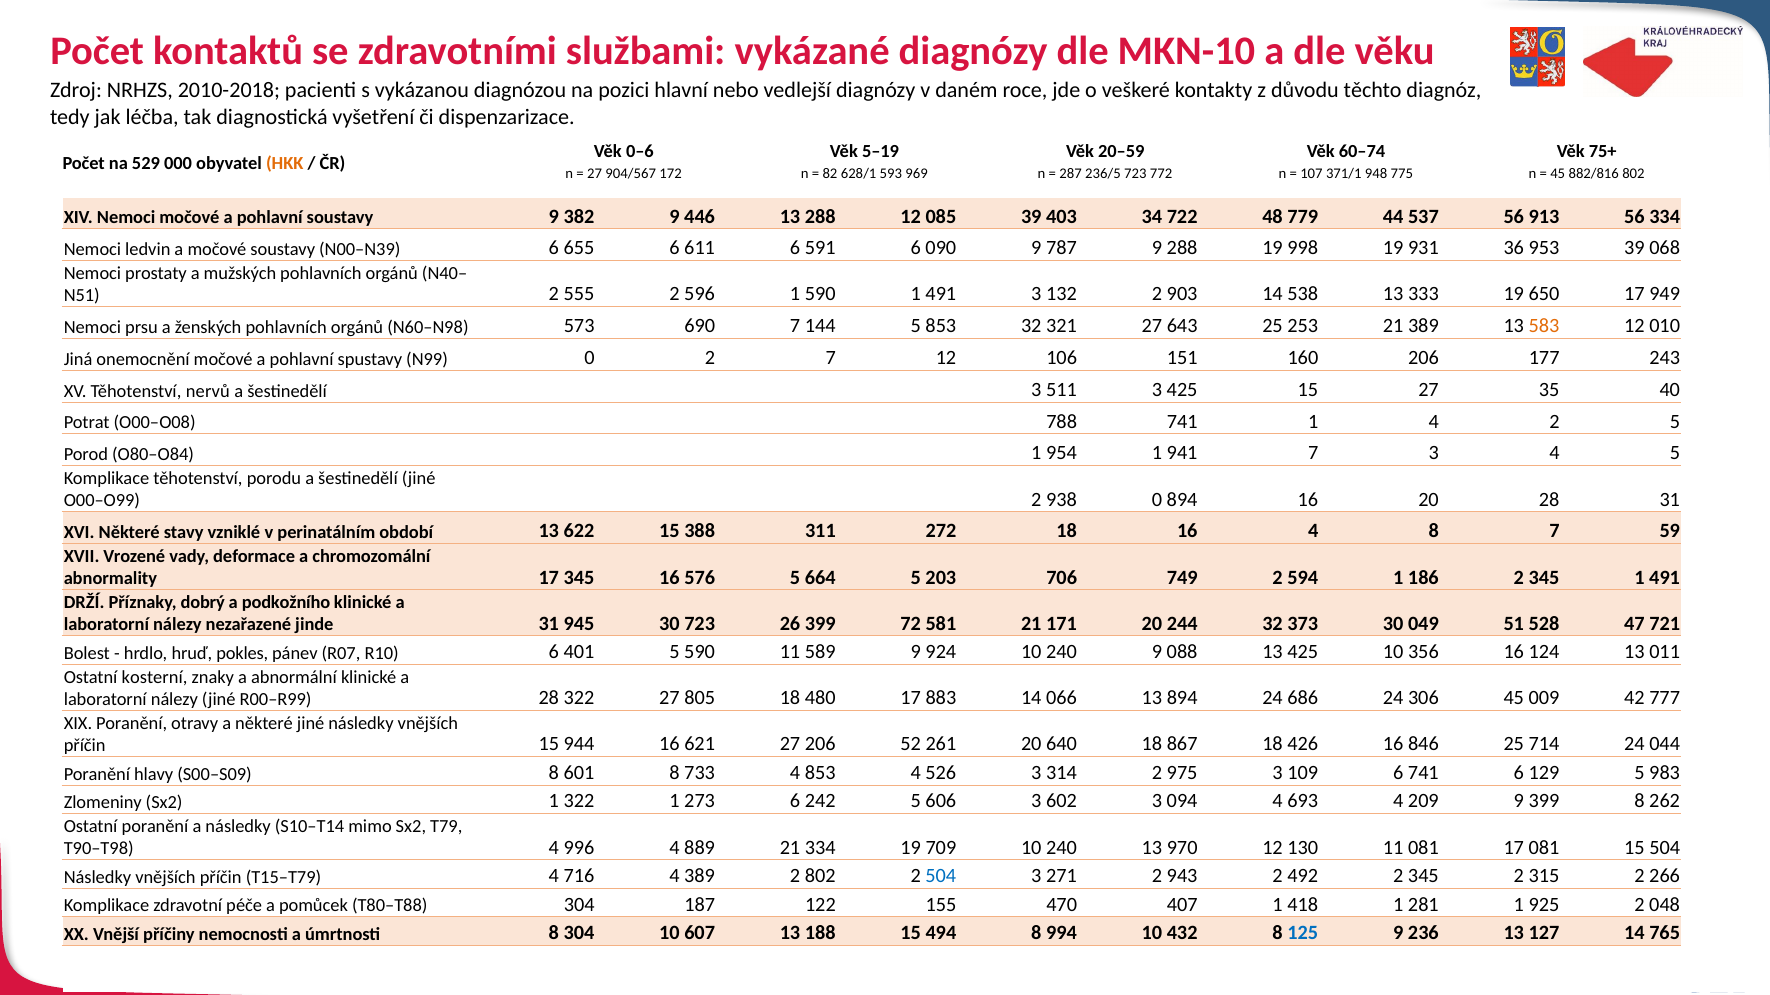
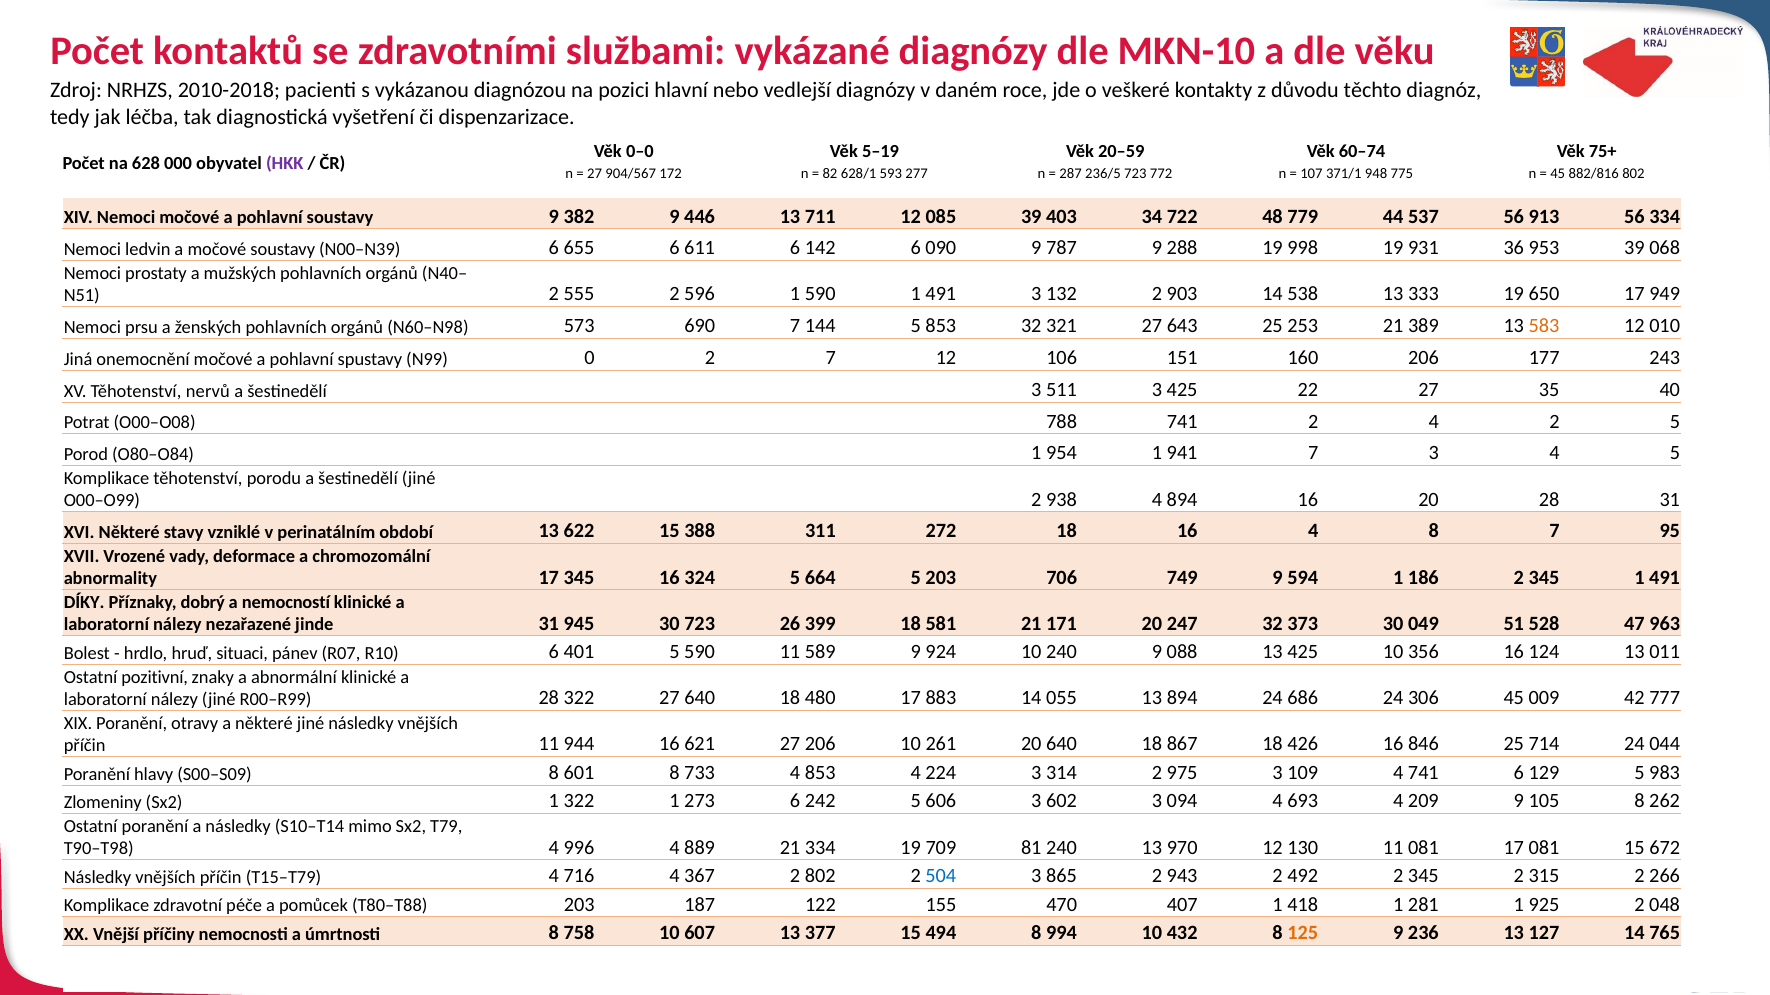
0–6: 0–6 -> 0–0 (640, 151)
529: 529 -> 628 (146, 164)
HKK colour: orange -> purple (285, 164)
969: 969 -> 277 (917, 173)
13 288: 288 -> 711 (820, 216)
591: 591 -> 142 (820, 248)
425 15: 15 -> 22 (1308, 390)
741 1: 1 -> 2 (1313, 422)
938 0: 0 -> 4 (1157, 500)
59: 59 -> 95 (1670, 532)
576: 576 -> 324 (700, 578)
749 2: 2 -> 9 (1278, 578)
DRŽÍ: DRŽÍ -> DÍKY (84, 603)
podkožního: podkožního -> nemocností (286, 603)
399 72: 72 -> 18 (911, 624)
244: 244 -> 247 (1182, 624)
721: 721 -> 963 (1665, 624)
pokles: pokles -> situaci (242, 654)
kosterní: kosterní -> pozitivní (155, 677)
27 805: 805 -> 640 (700, 699)
066: 066 -> 055 (1062, 699)
příčin 15: 15 -> 11 (549, 745)
206 52: 52 -> 10 (911, 745)
526: 526 -> 224 (941, 773)
109 6: 6 -> 4 (1398, 773)
9 399: 399 -> 105 (1544, 802)
709 10: 10 -> 81 (1031, 848)
15 504: 504 -> 672 (1665, 848)
4 389: 389 -> 367 (700, 876)
271: 271 -> 865 (1061, 876)
T80–T88 304: 304 -> 203 (579, 905)
8 304: 304 -> 758 (579, 934)
188: 188 -> 377 (820, 934)
125 colour: blue -> orange (1303, 934)
